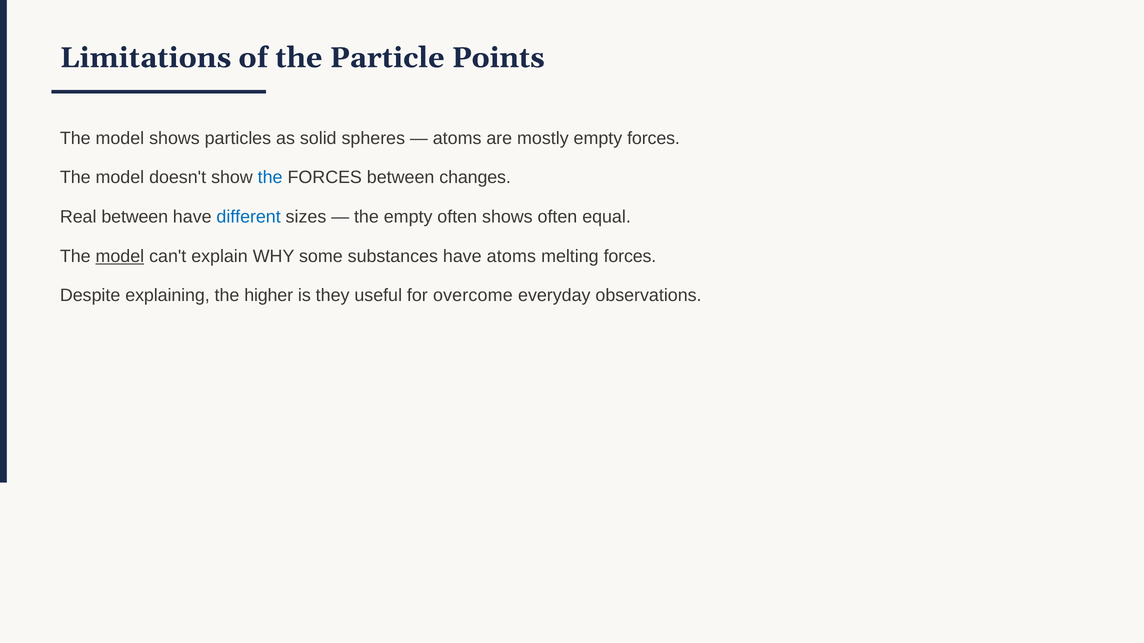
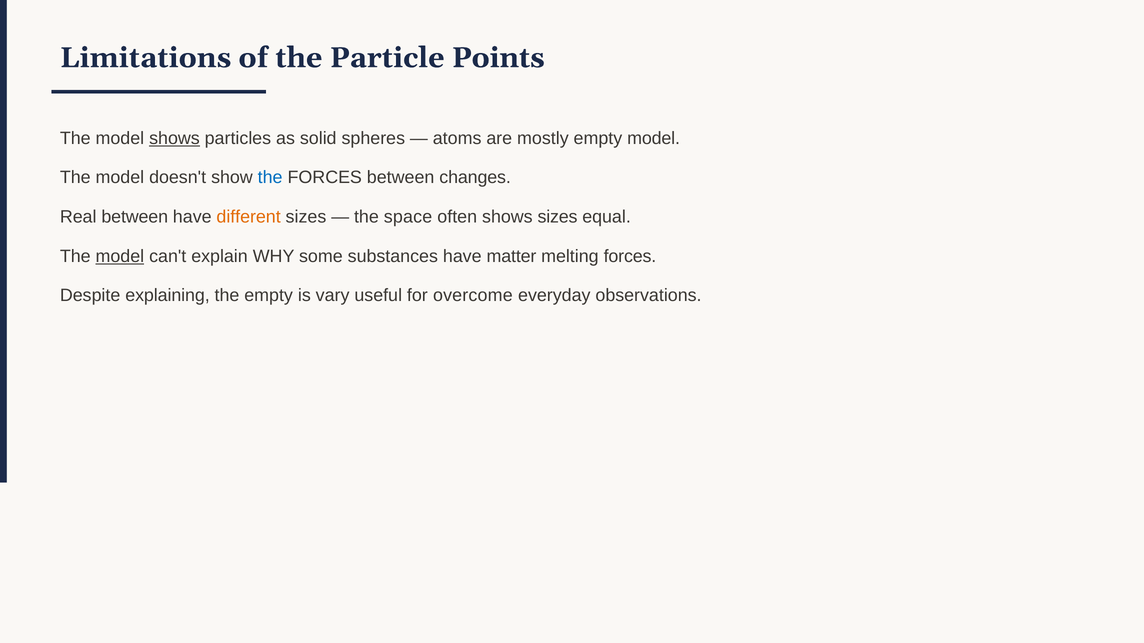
shows underline: none -> present (174, 138)
empty forces: forces -> model (654, 138)
different colour: blue -> orange (249, 217)
the empty: empty -> space (408, 217)
shows often: often -> sizes (558, 217)
have atoms: atoms -> matter (512, 256)
the higher: higher -> empty (269, 296)
they: they -> vary (333, 296)
